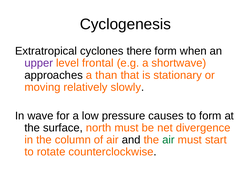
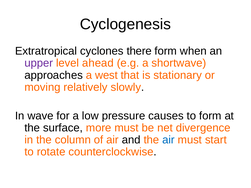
frontal: frontal -> ahead (98, 63)
than: than -> west (106, 75)
north: north -> more (99, 128)
air colour: green -> blue (168, 140)
